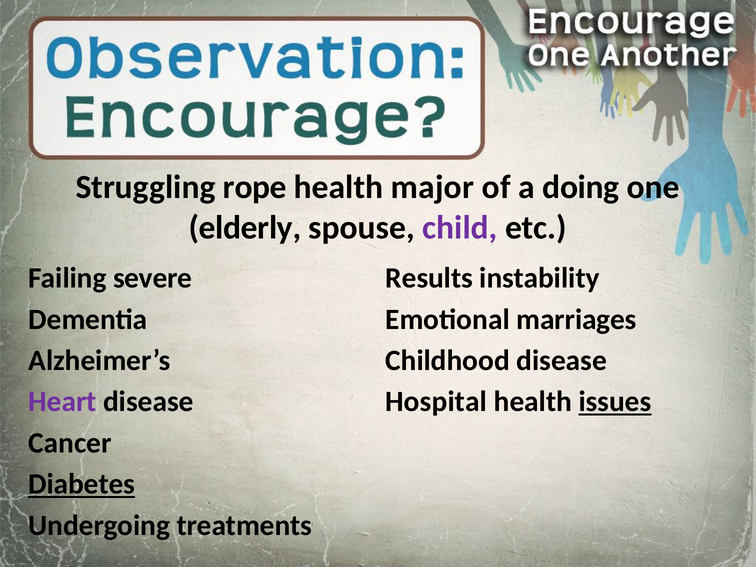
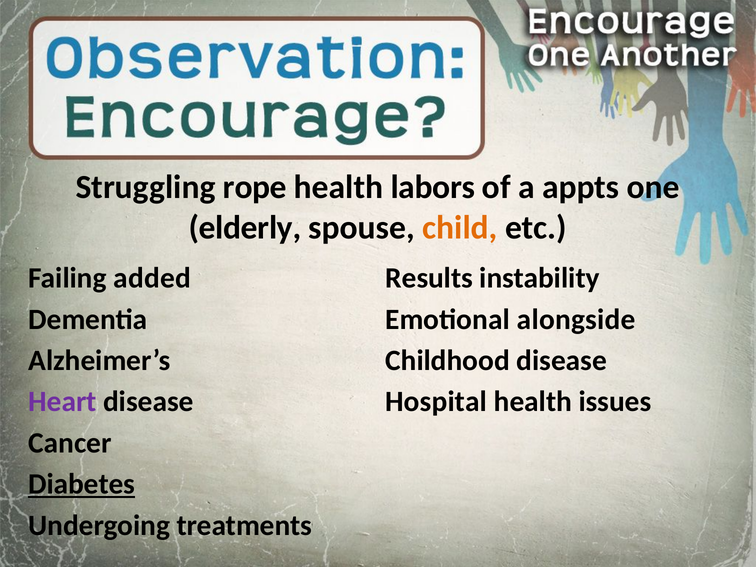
major: major -> labors (433, 187)
doing: doing -> appts (581, 187)
child colour: purple -> orange (460, 228)
severe: severe -> added (152, 278)
marriages: marriages -> alongside (576, 319)
issues underline: present -> none (615, 402)
